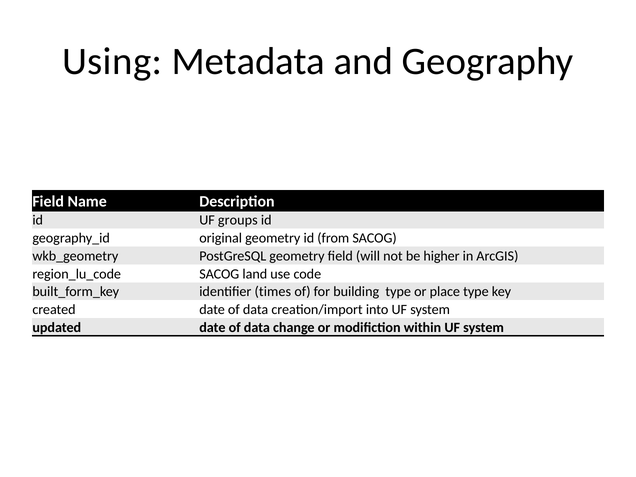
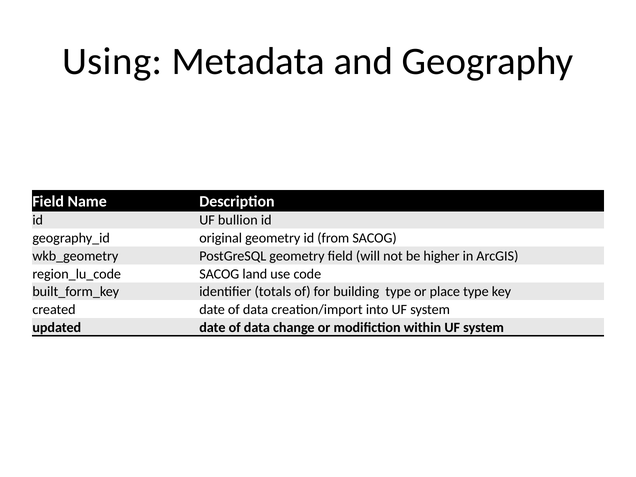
groups: groups -> bullion (238, 220)
times: times -> totals (273, 292)
